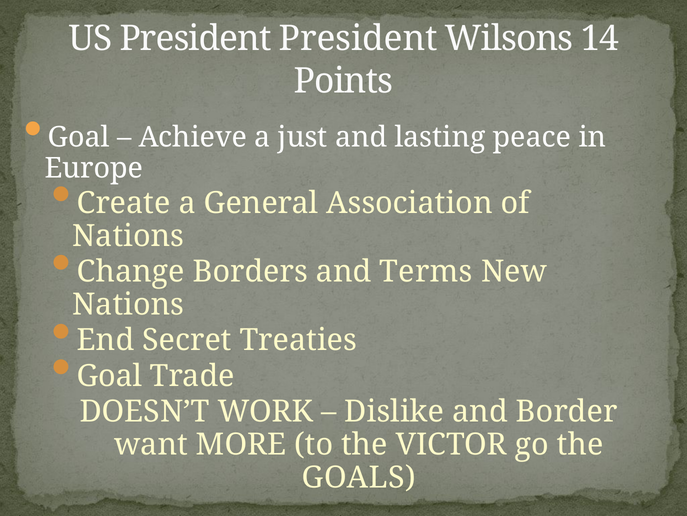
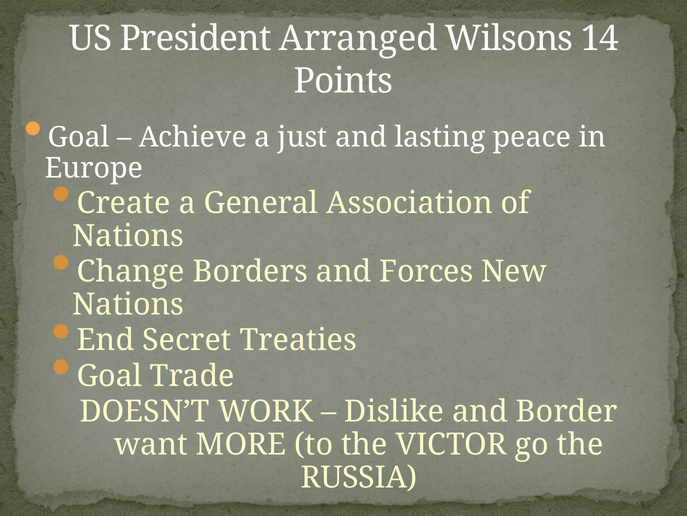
President President: President -> Arranged (358, 39)
Terms: Terms -> Forces (426, 271)
GOALS: GOALS -> RUSSIA (359, 477)
